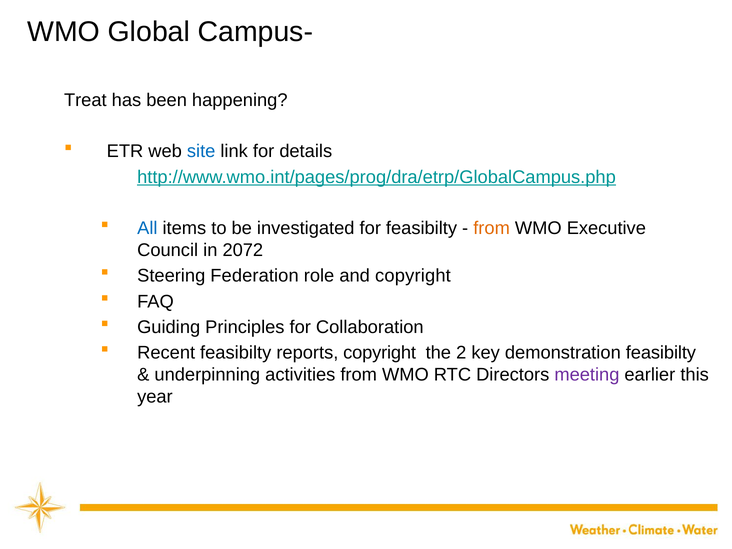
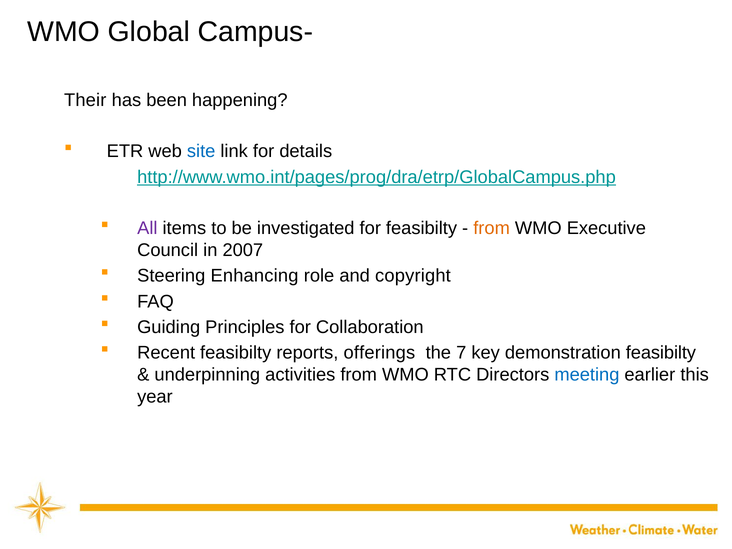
Treat: Treat -> Their (85, 100)
All colour: blue -> purple (147, 228)
2072: 2072 -> 2007 (243, 250)
Federation: Federation -> Enhancing (254, 276)
reports copyright: copyright -> offerings (379, 353)
2: 2 -> 7 (461, 353)
meeting colour: purple -> blue (587, 375)
